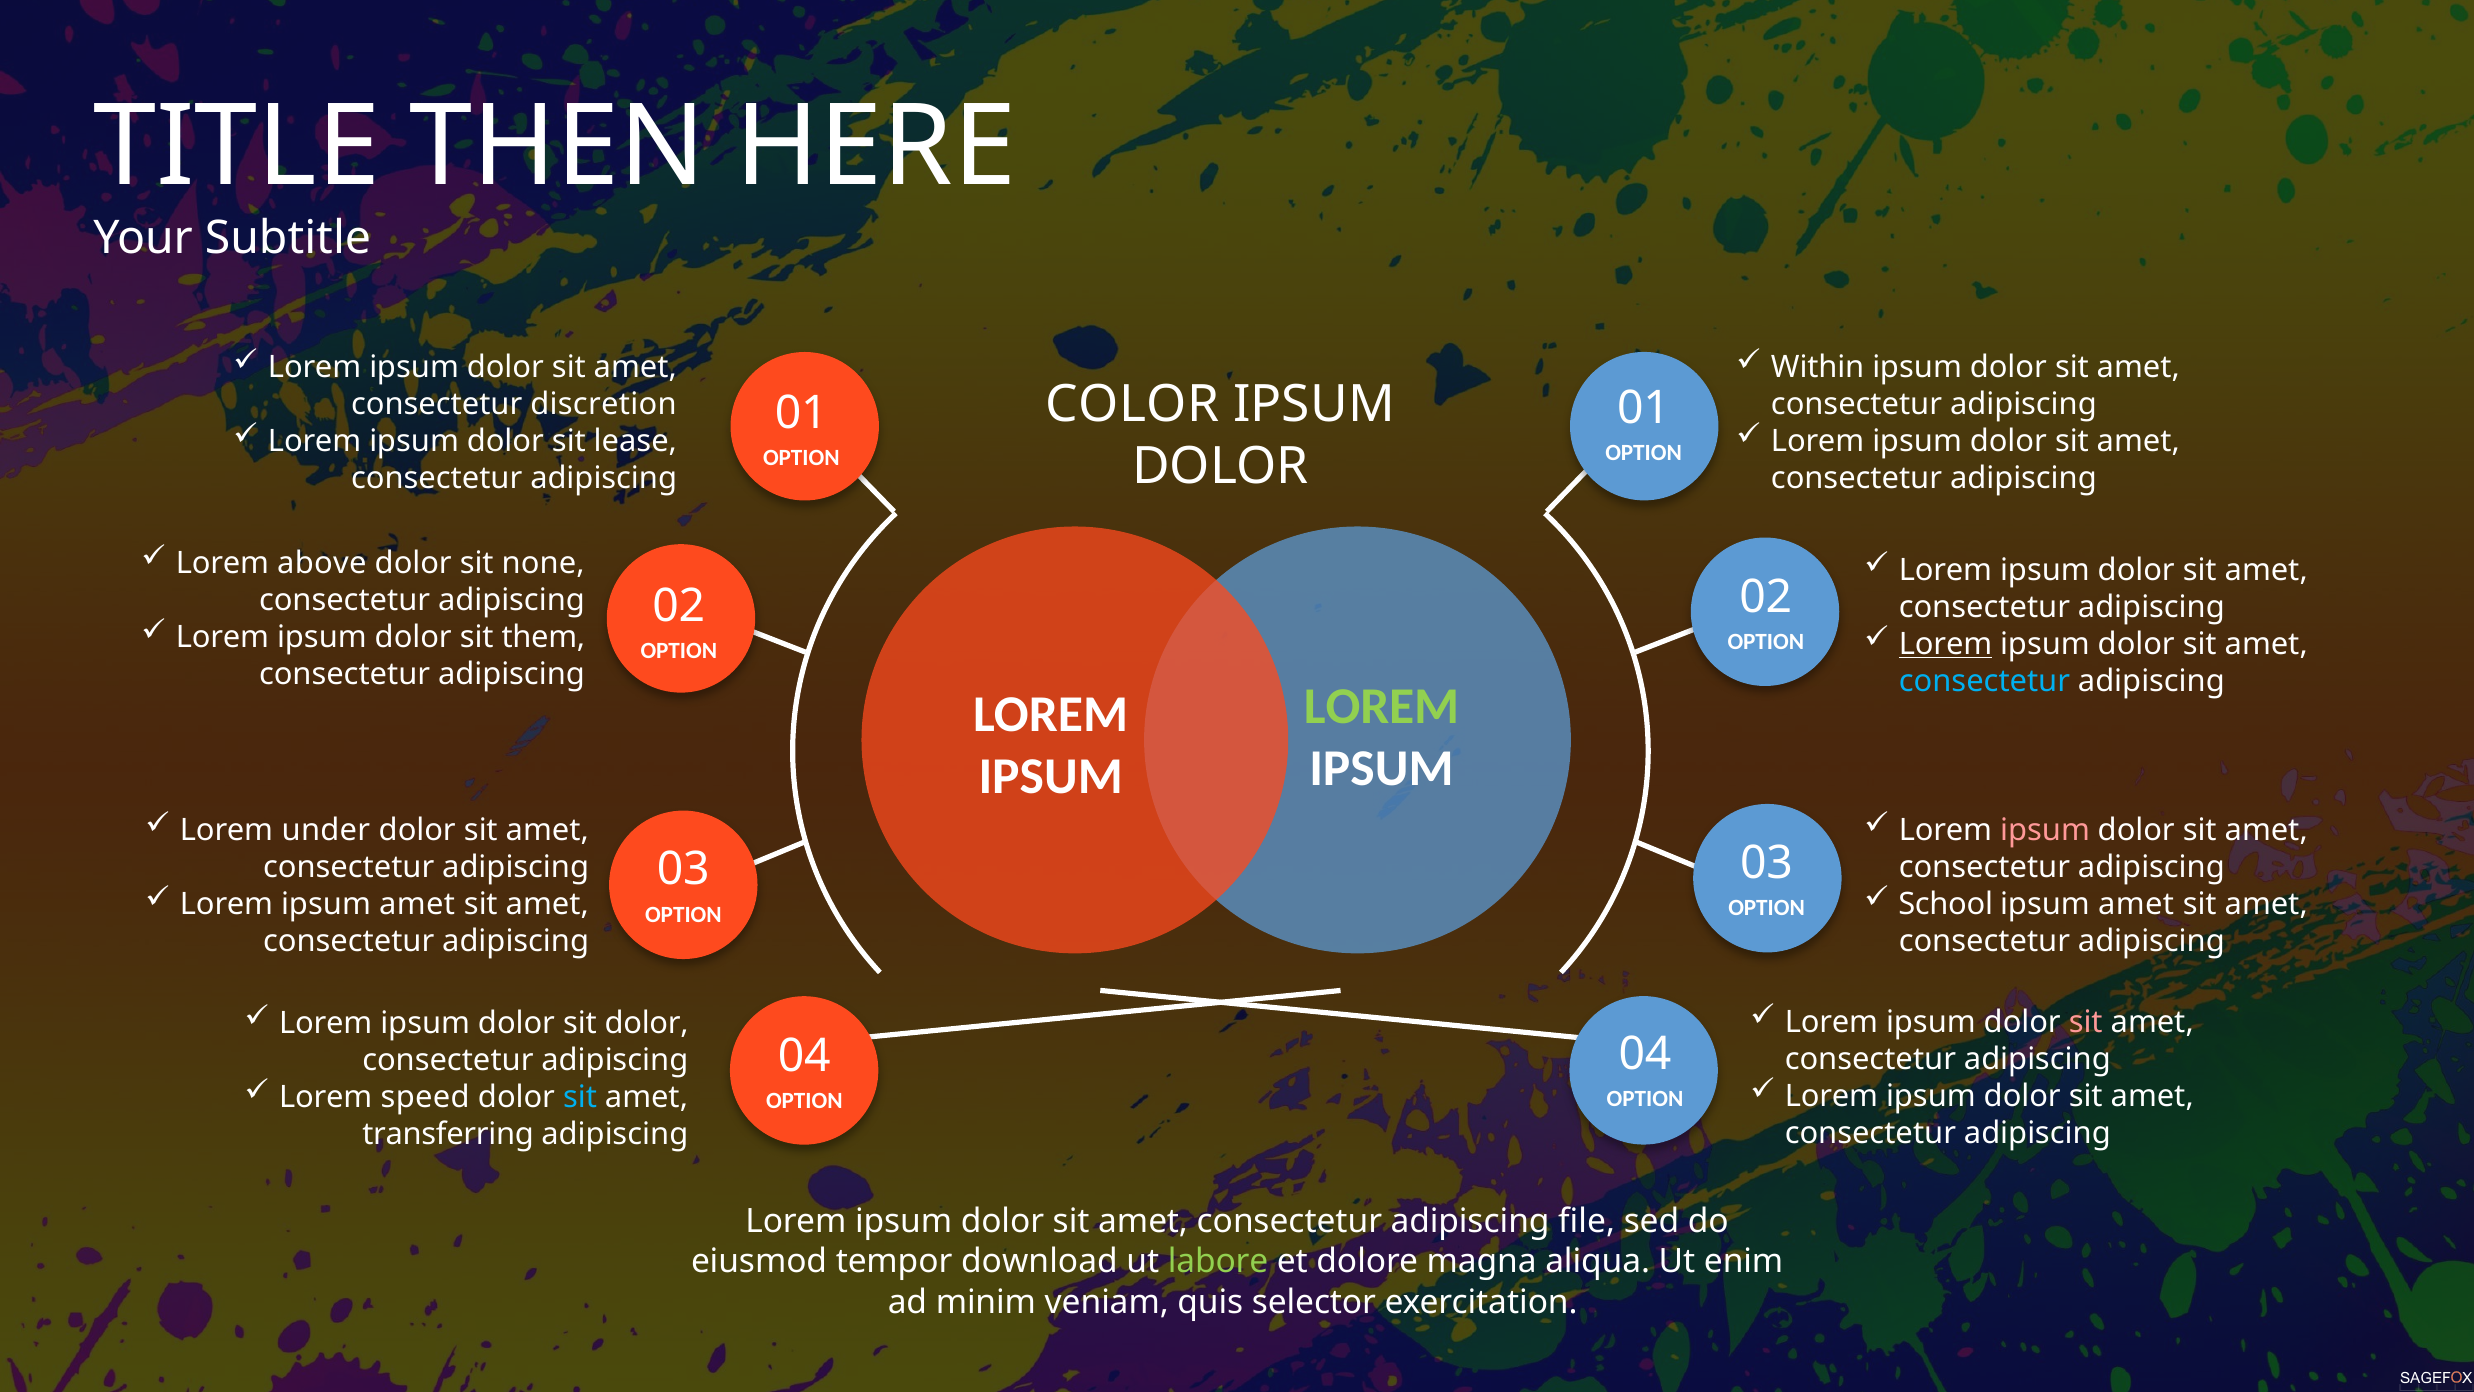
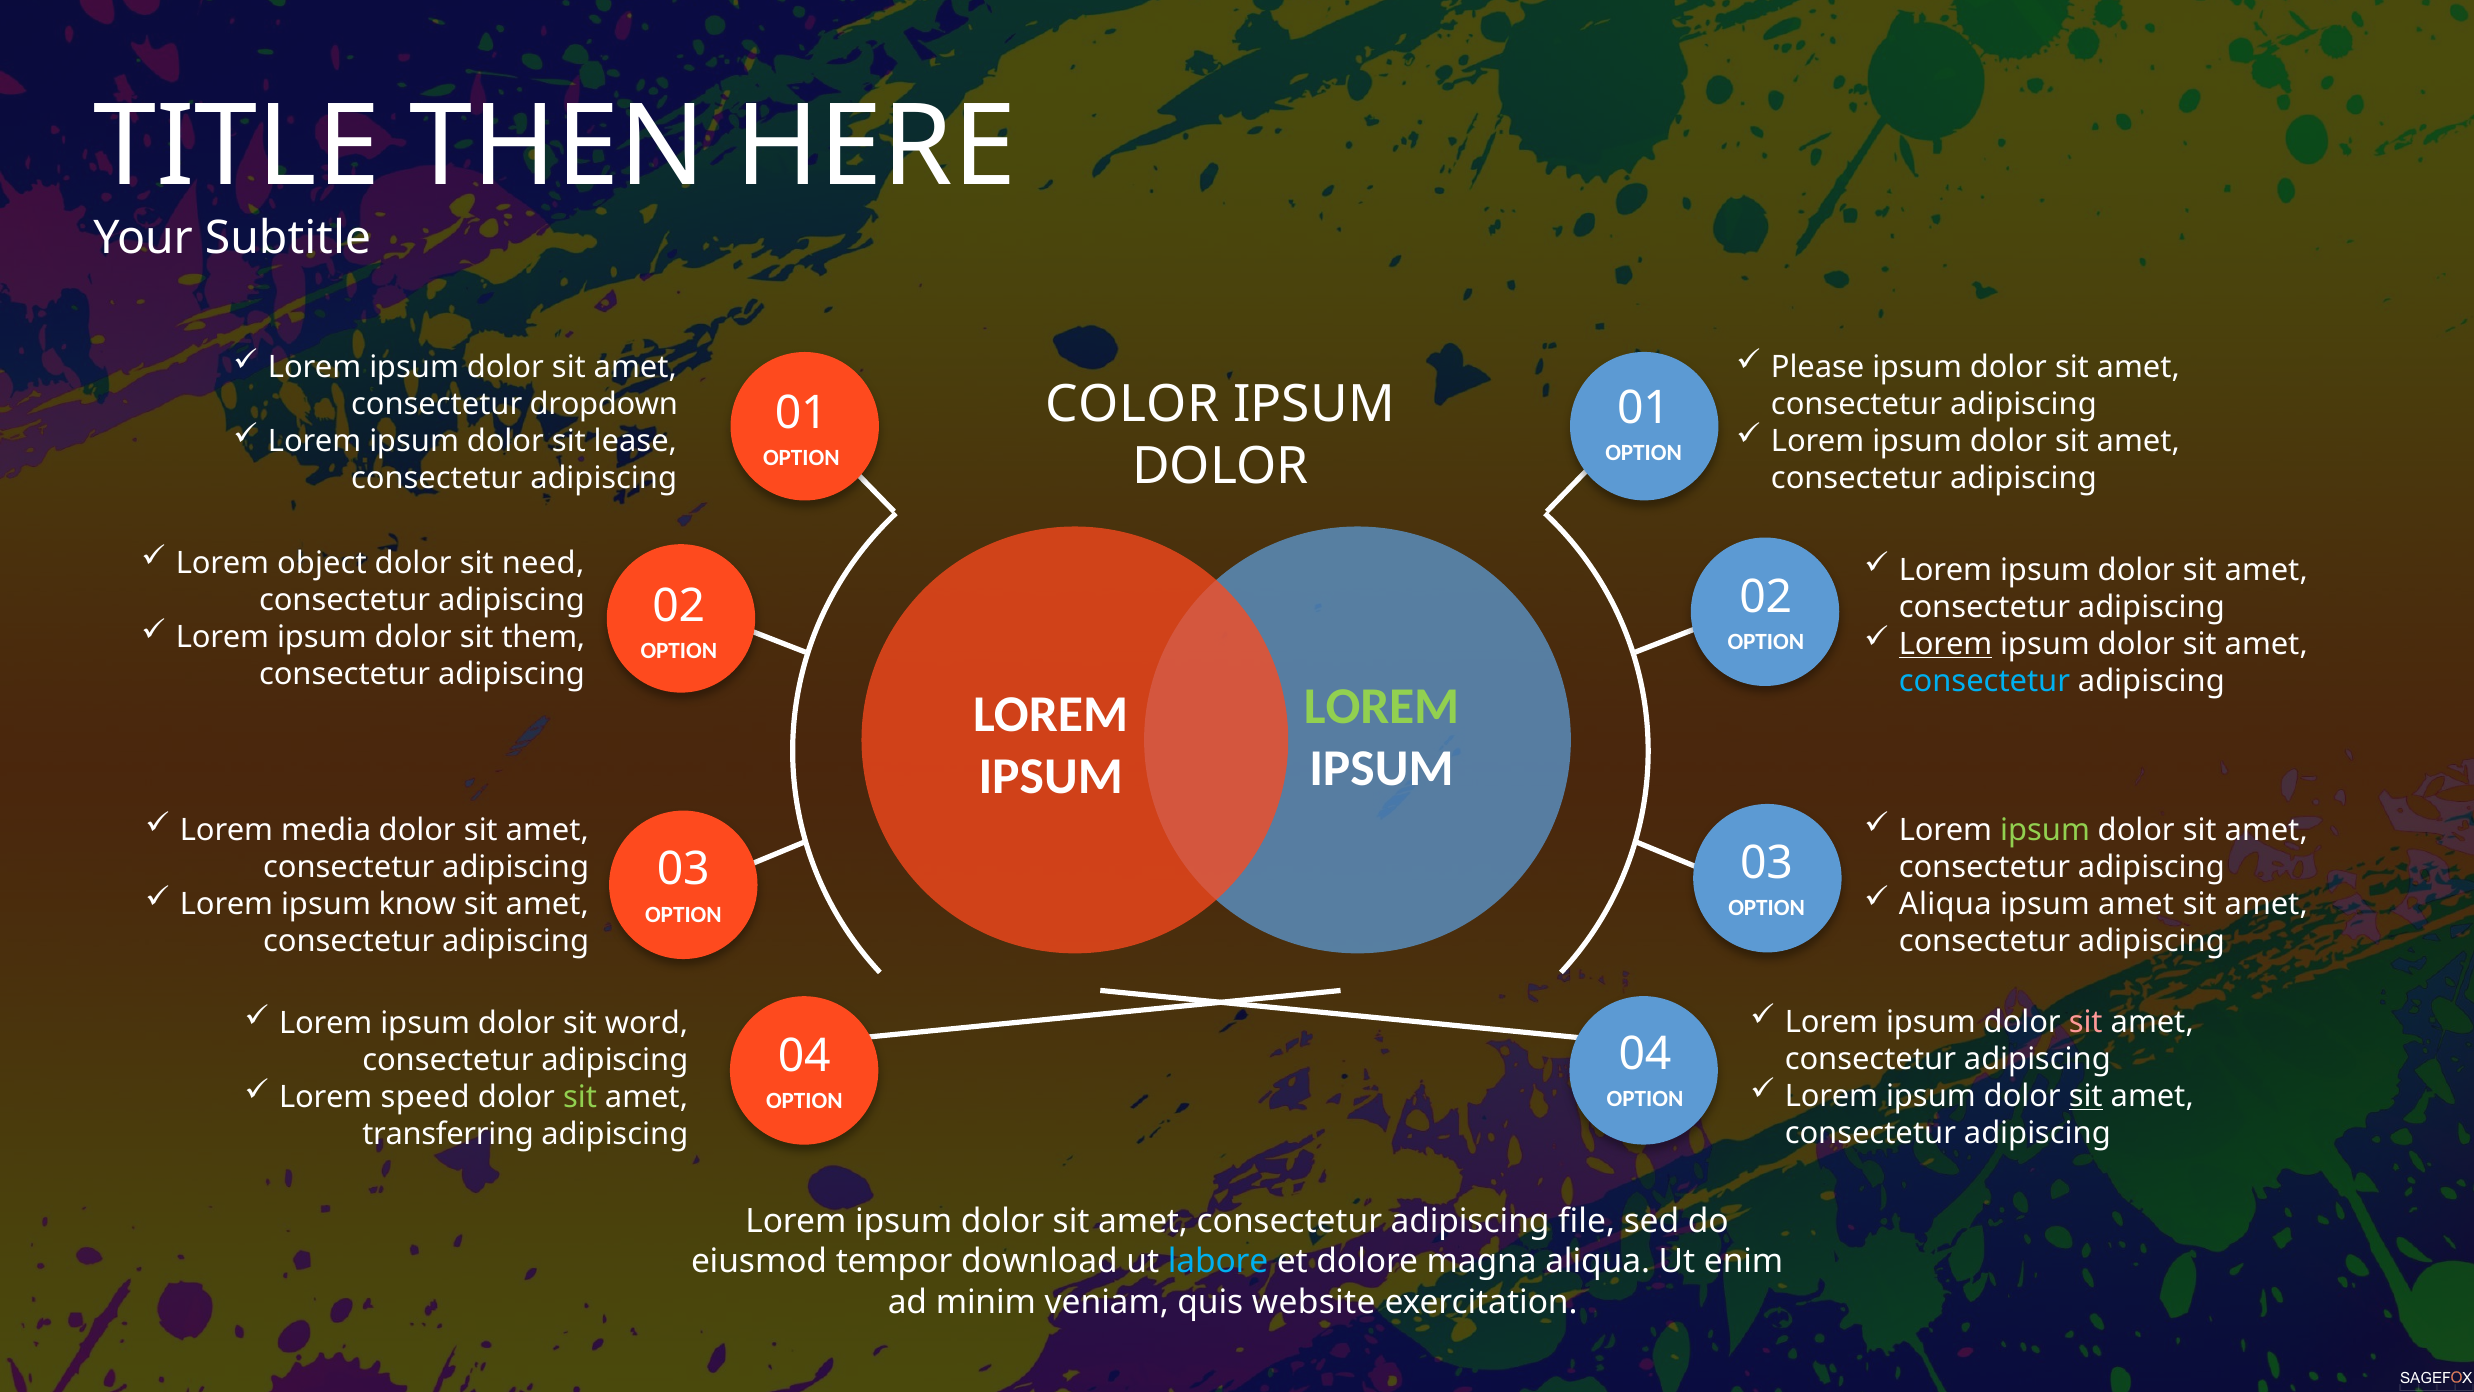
Within: Within -> Please (1818, 367)
discretion: discretion -> dropdown (604, 404)
above: above -> object (322, 563)
none: none -> need (543, 563)
under: under -> media (326, 830)
ipsum colour: pink -> light green (2045, 830)
Lorem ipsum amet: amet -> know (417, 904)
School: School -> Aliqua (1945, 904)
sit dolor: dolor -> word (646, 1023)
sit underline: none -> present (2086, 1096)
sit colour: light blue -> light green (580, 1097)
labore colour: light green -> light blue (1218, 1261)
selector: selector -> website (1314, 1302)
